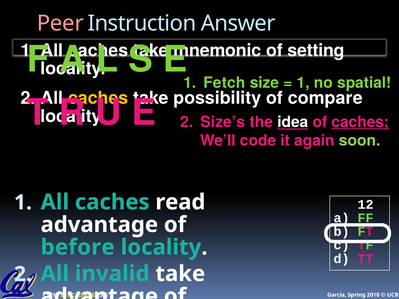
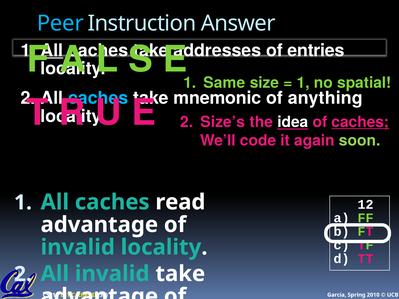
Peer colour: pink -> light blue (60, 23)
All underline: none -> present (52, 50)
mnemonic: mnemonic -> addresses (217, 50)
setting: setting -> entries (316, 50)
Fetch: Fetch -> Same (224, 83)
caches colour: yellow -> light blue (98, 98)
possibility: possibility -> mnemonic (217, 98)
compare: compare -> anything (325, 98)
before: before -> invalid (78, 247)
